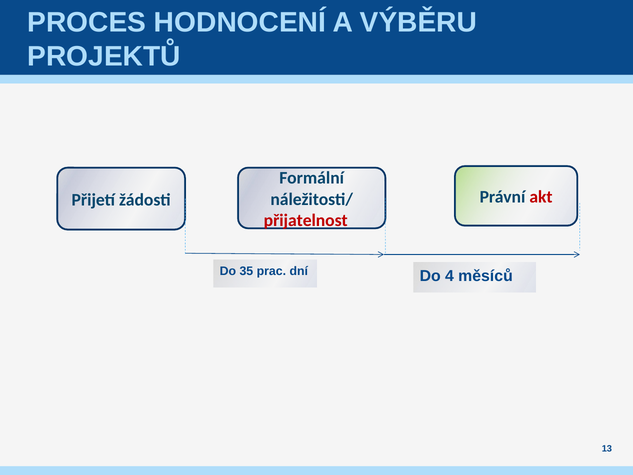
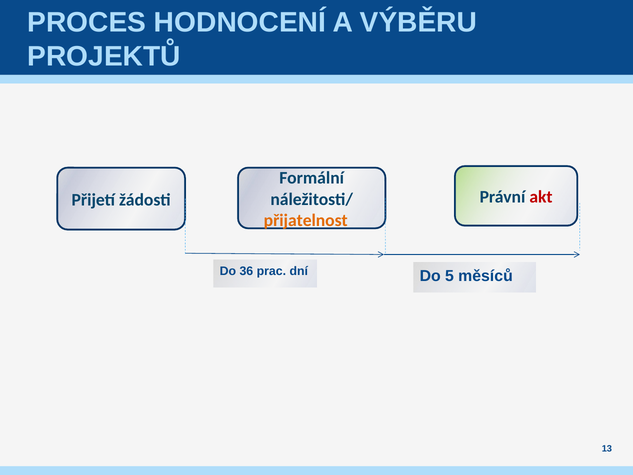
přijatelnost colour: red -> orange (306, 220)
35: 35 -> 36 (246, 271)
4: 4 -> 5 (449, 276)
